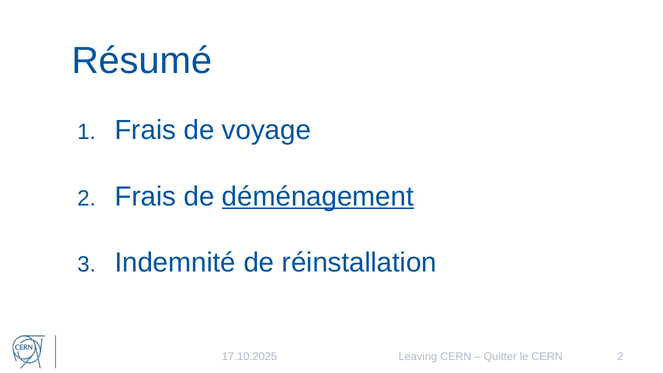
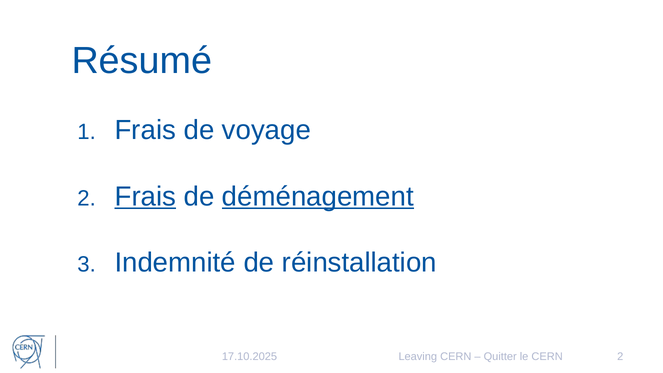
Frais underline: none -> present (145, 196)
